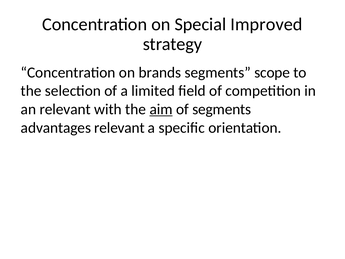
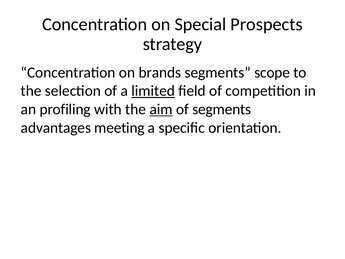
Improved: Improved -> Prospects (267, 24)
limited underline: none -> present (153, 91)
an relevant: relevant -> profiling (65, 109)
advantages relevant: relevant -> meeting (119, 128)
